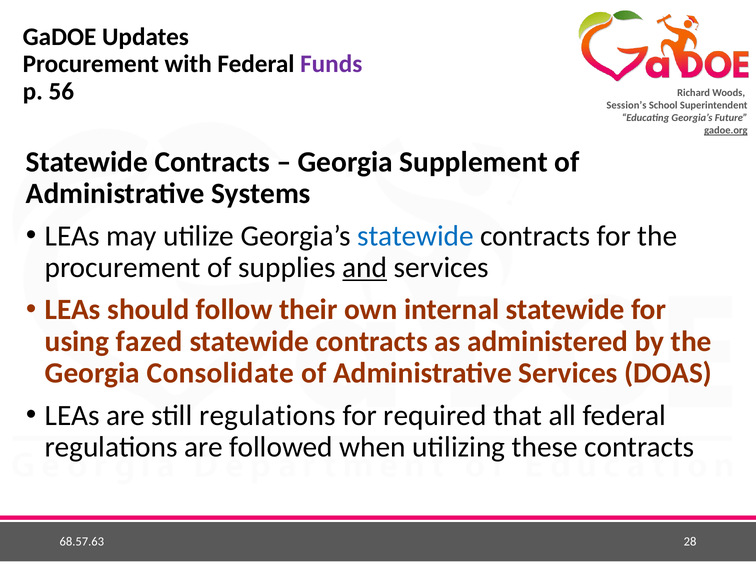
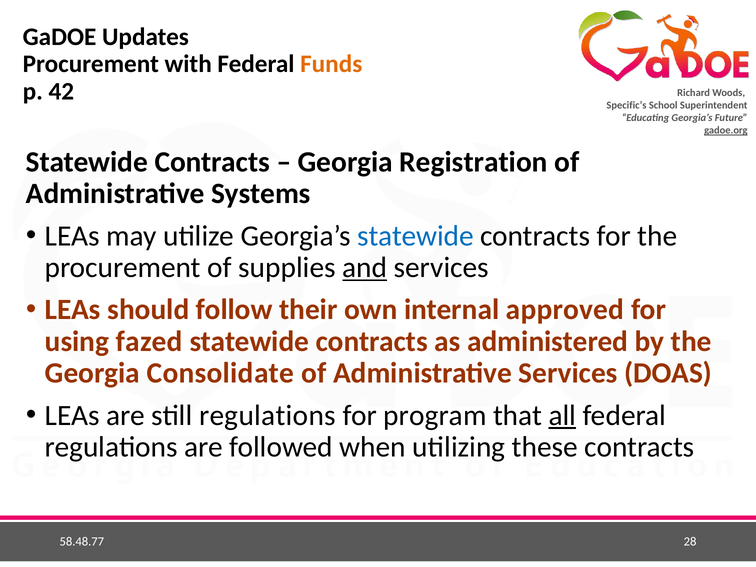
Funds colour: purple -> orange (331, 64)
56: 56 -> 42 (61, 91)
Session’s: Session’s -> Specific’s (626, 105)
Supplement: Supplement -> Registration (474, 162)
internal statewide: statewide -> approved (565, 310)
required: required -> program (435, 415)
all underline: none -> present (562, 415)
68.57.63: 68.57.63 -> 58.48.77 (82, 541)
